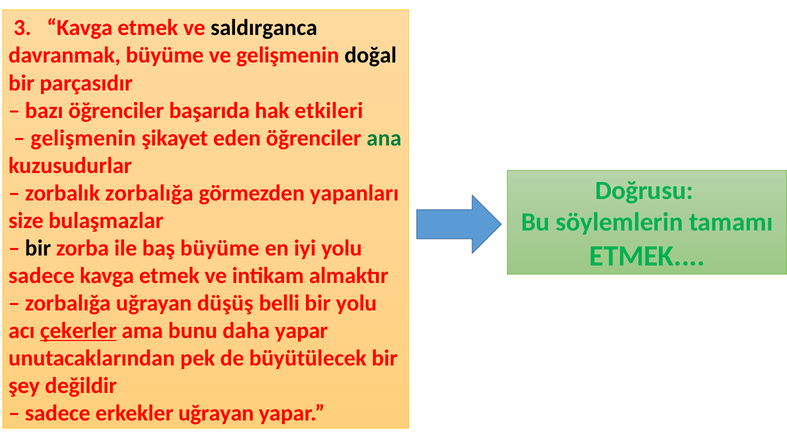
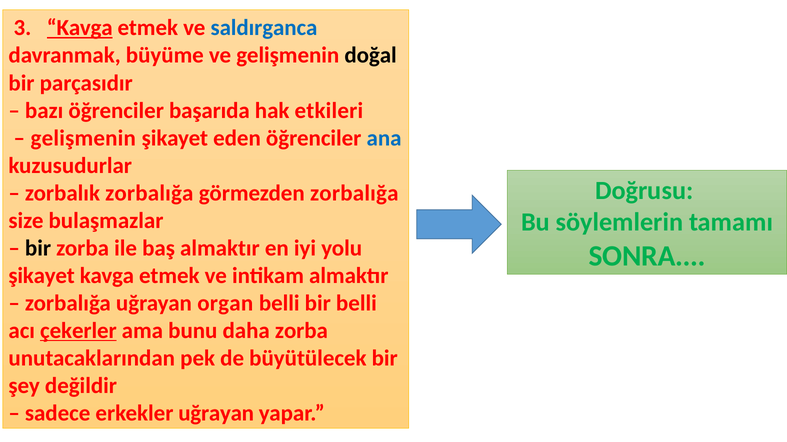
Kavga underline: none -> present (80, 28)
saldırganca colour: black -> blue (264, 28)
ana colour: green -> blue (384, 138)
görmezden yapanları: yapanları -> zorbalığa (354, 193)
baş büyüme: büyüme -> almaktır (220, 248)
ETMEK: ETMEK -> SONRA (647, 256)
sadece: sadece -> şikayet (42, 276)
düşüş: düşüş -> organ (225, 304)
bir yolu: yolu -> belli (356, 304)
daha yapar: yapar -> zorba (301, 331)
